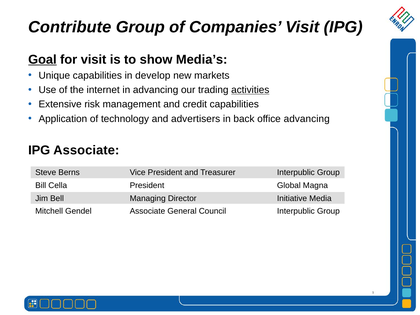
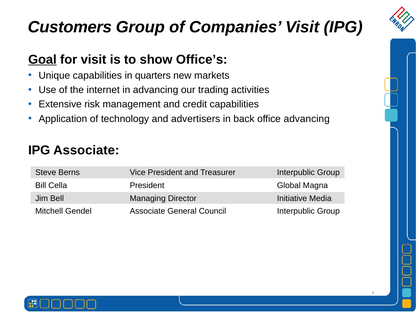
Contribute: Contribute -> Customers (70, 27)
Media’s: Media’s -> Office’s (202, 59)
develop: develop -> quarters (153, 75)
activities underline: present -> none (250, 90)
